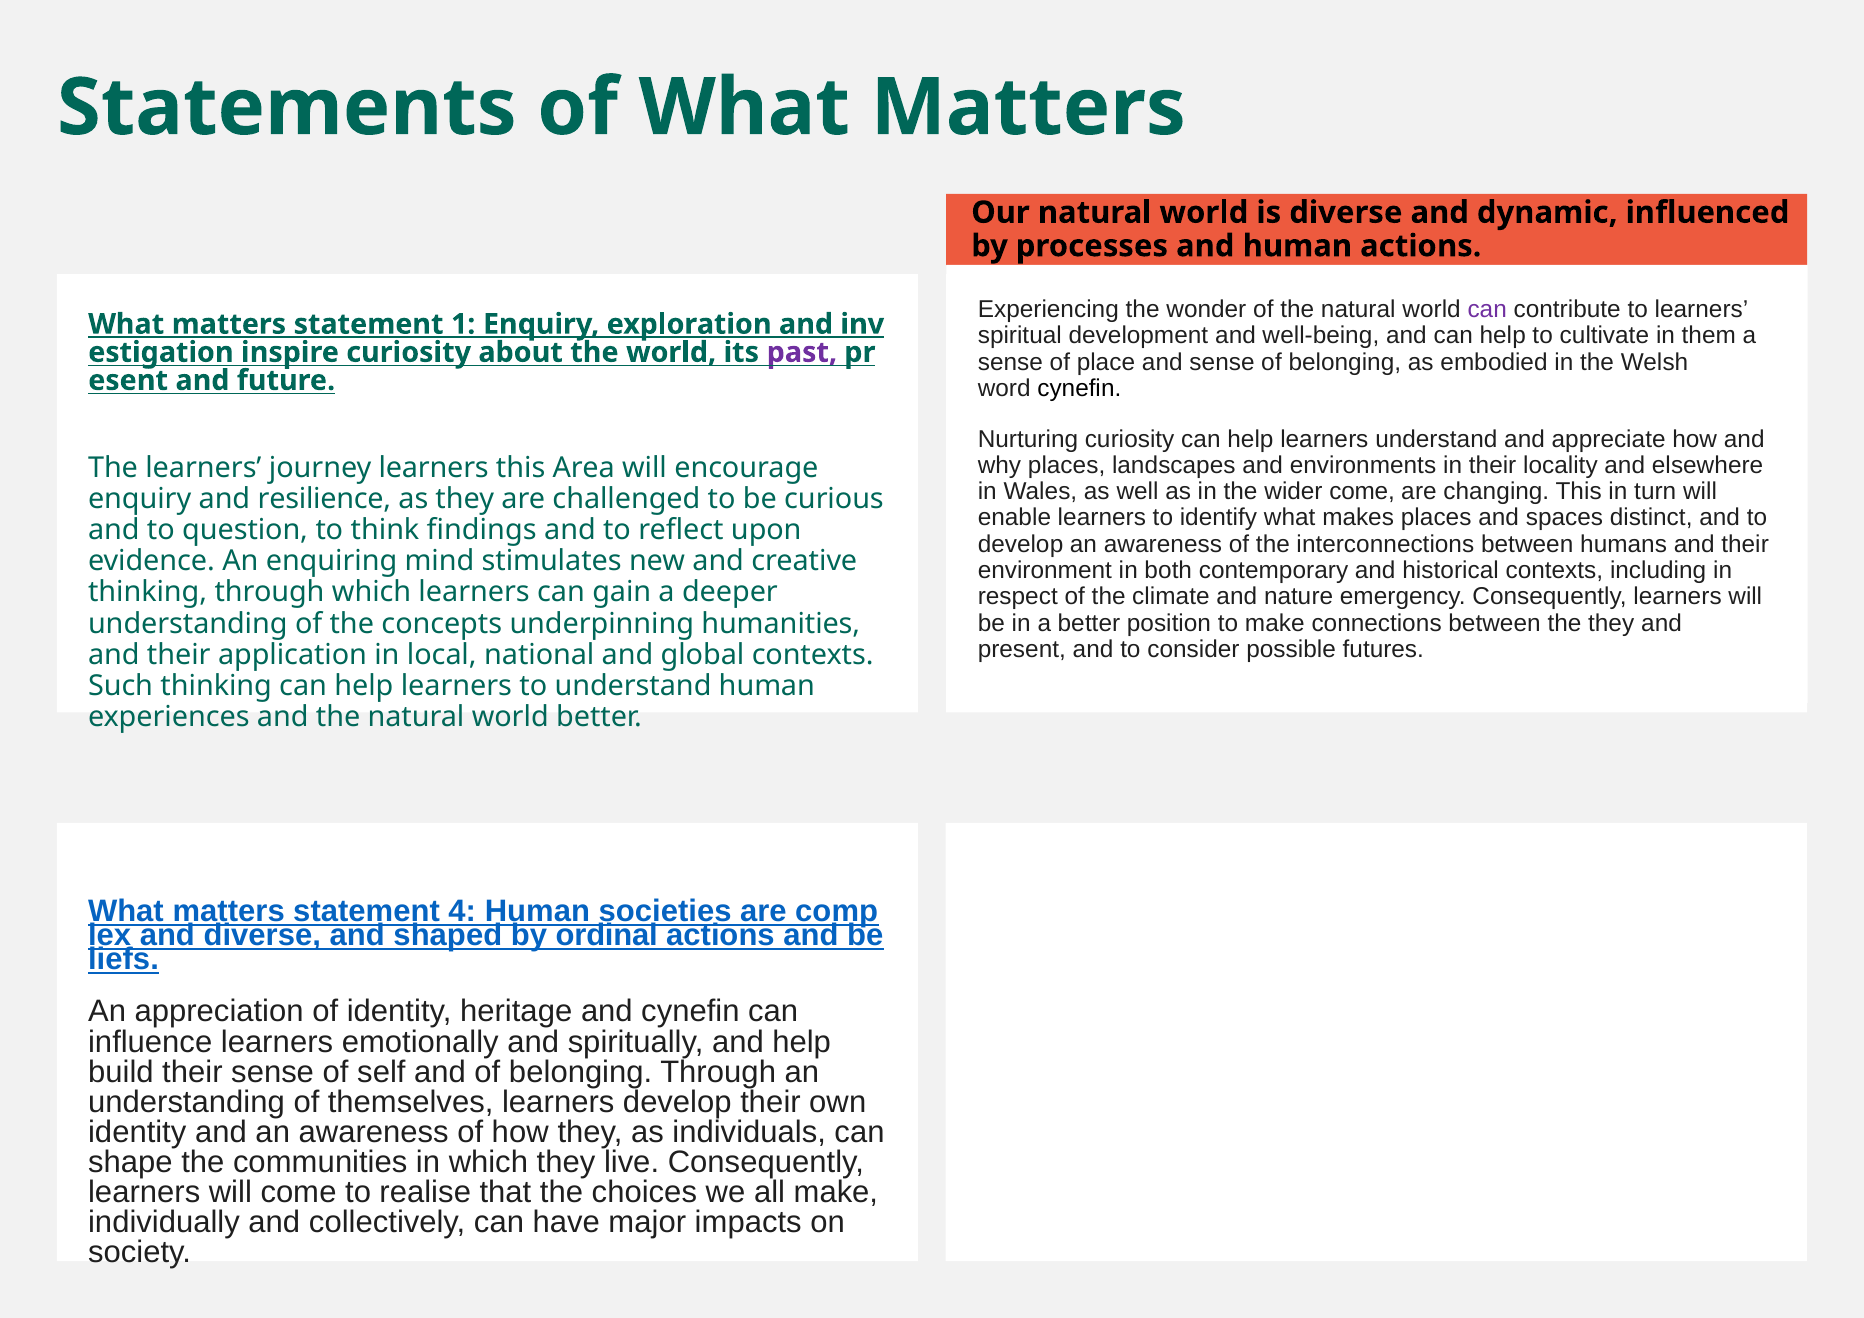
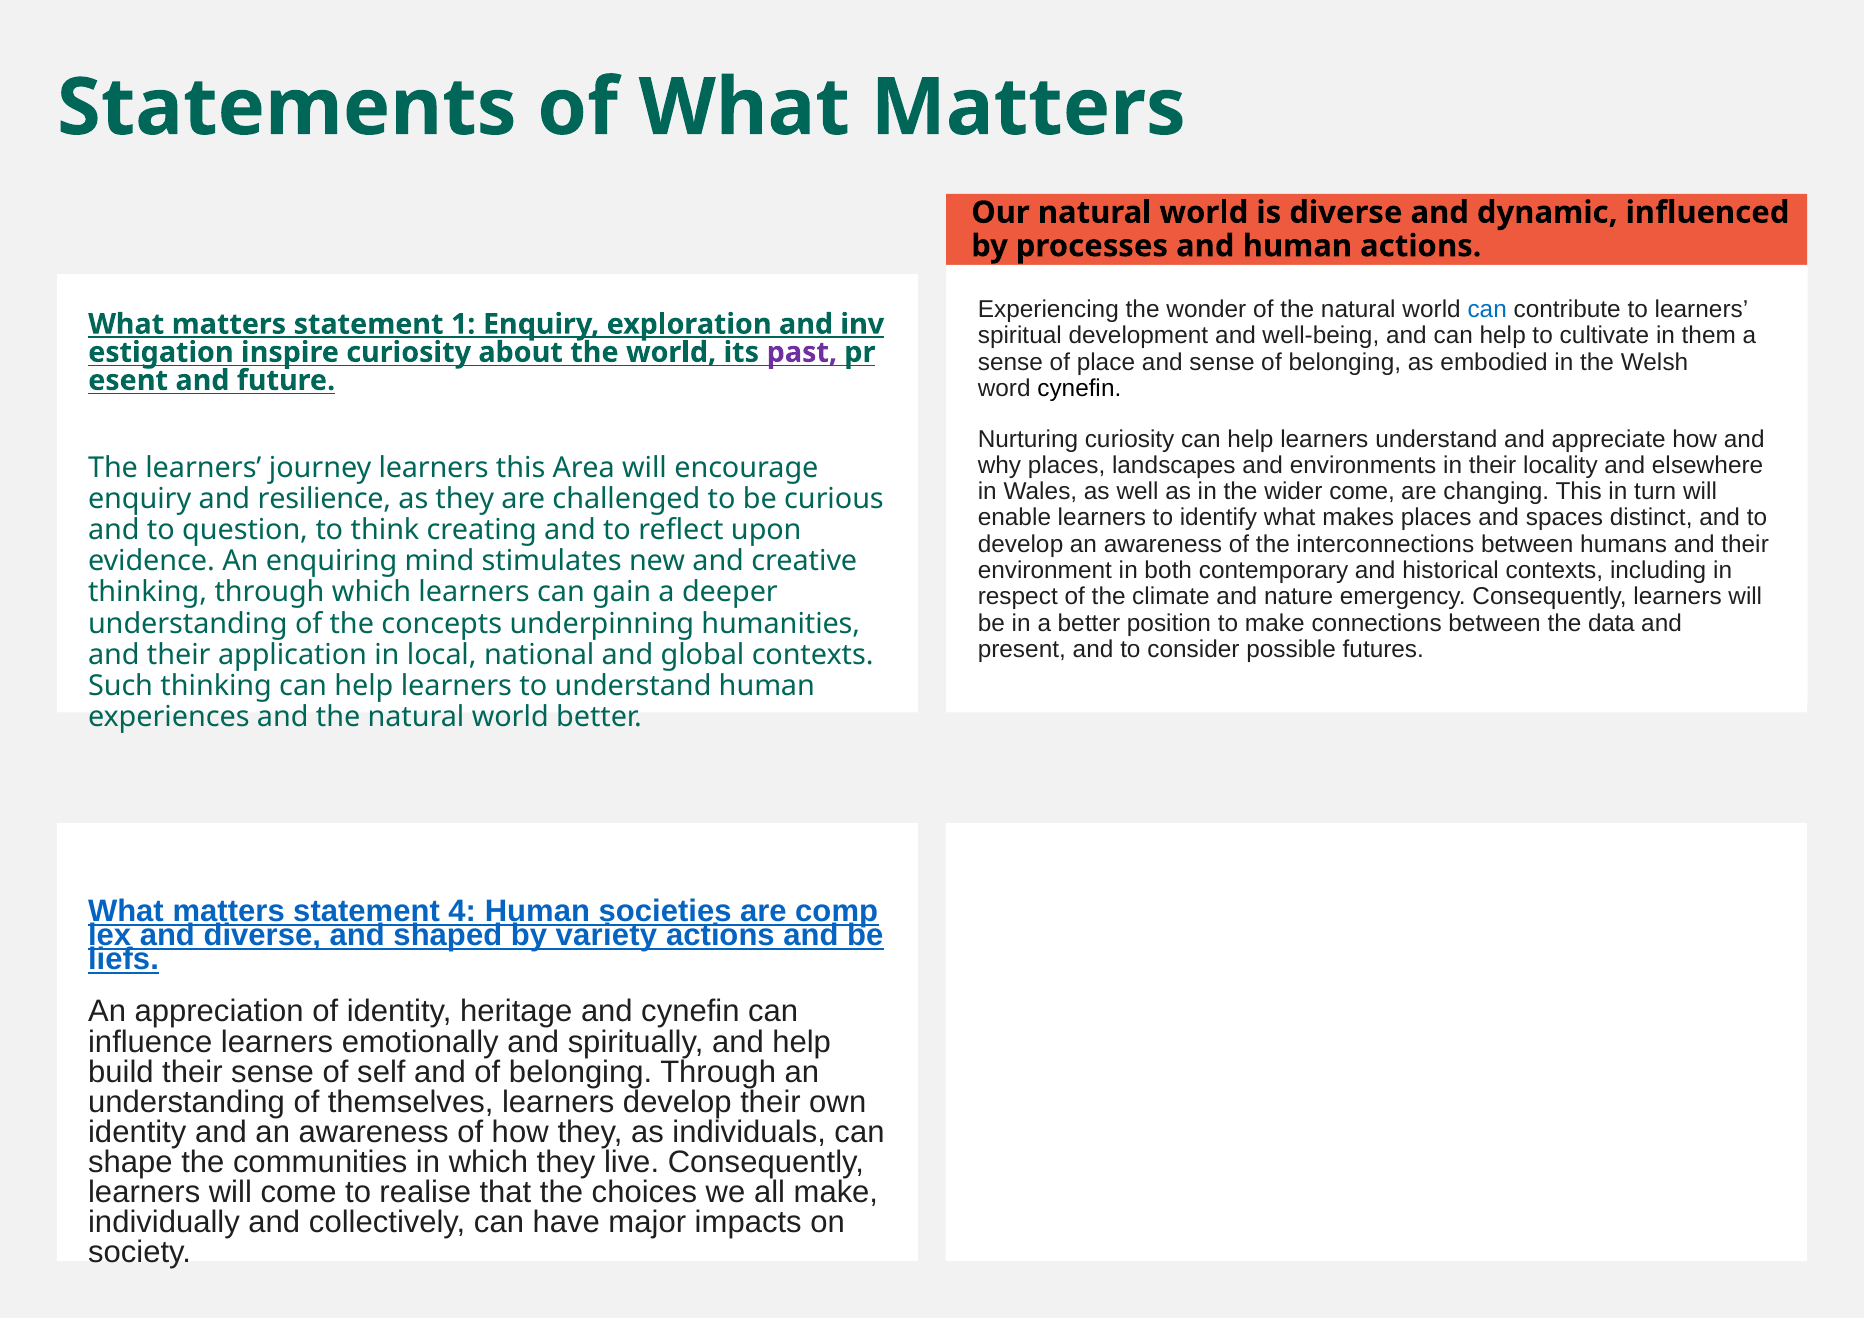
can colour: purple -> blue (1487, 309)
findings: findings -> creating (482, 530)
the they: they -> data (1611, 623)
ordinal: ordinal -> variety (606, 935)
